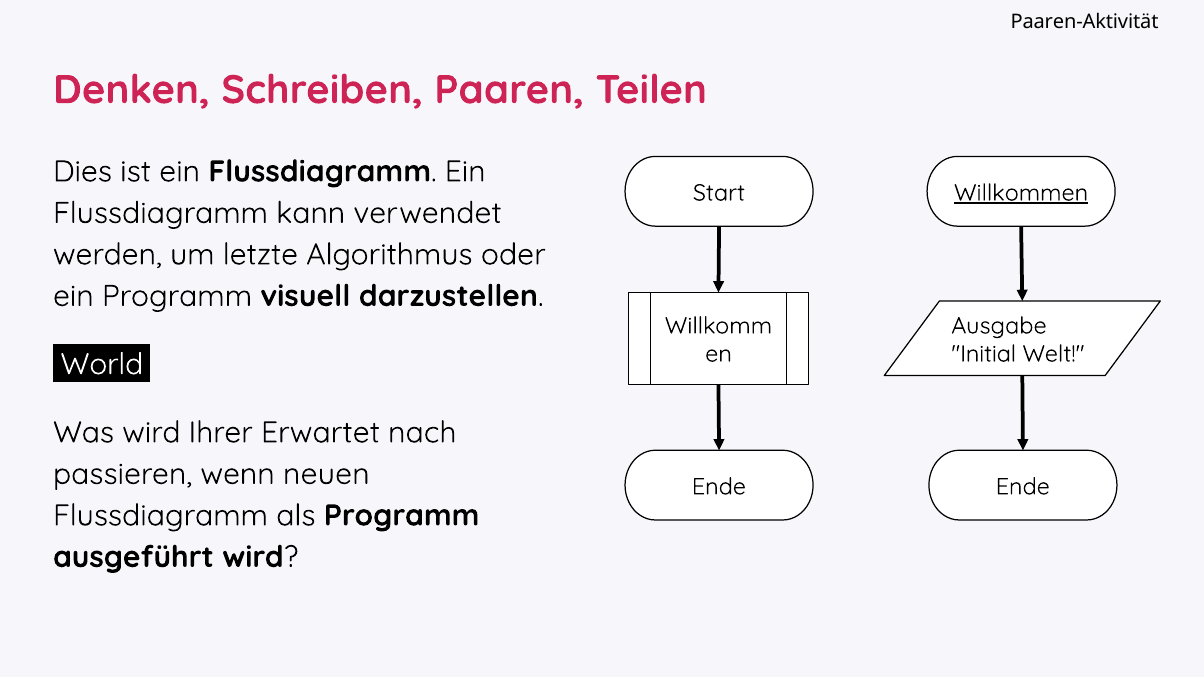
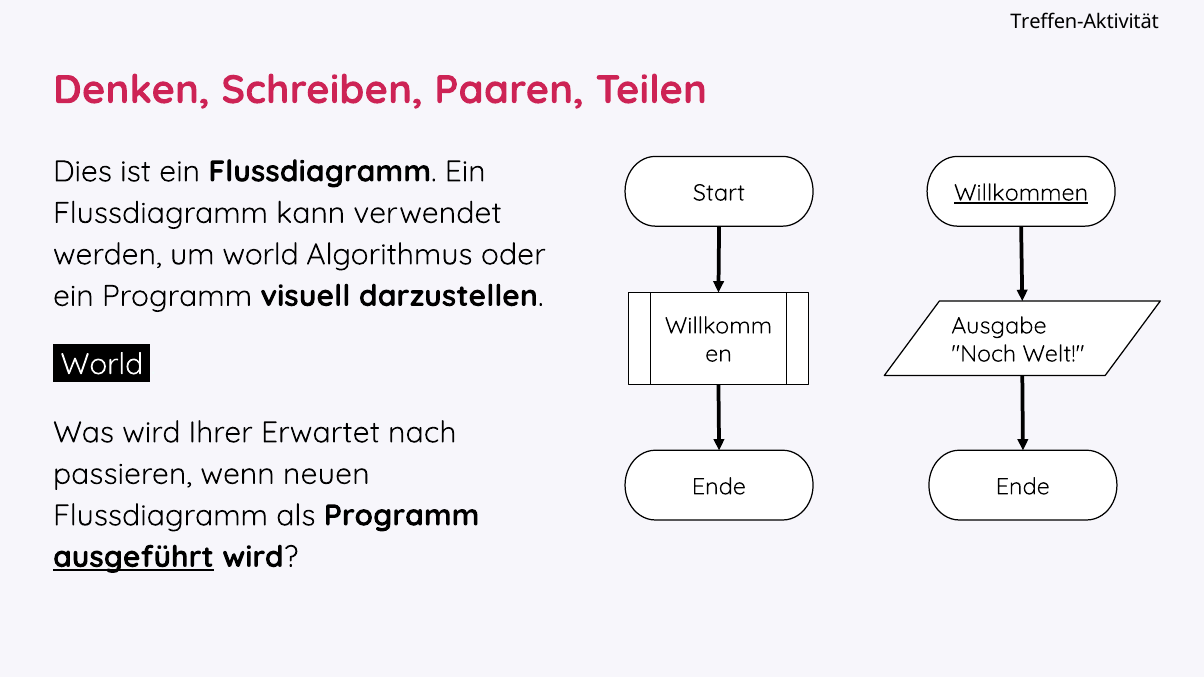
Paaren-Aktivität: Paaren-Aktivität -> Treffen-Aktivität (1085, 22)
um letzte: letzte -> world (261, 255)
Initial: Initial -> Noch (984, 354)
ausgeführt underline: none -> present (133, 557)
